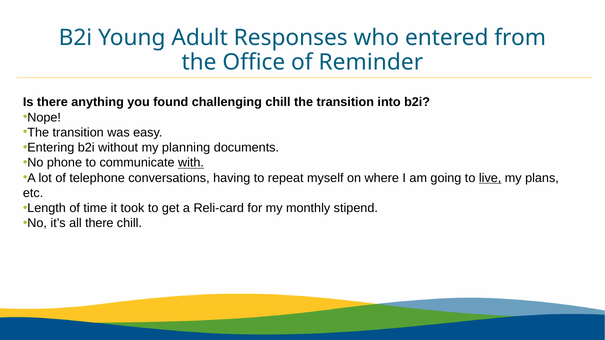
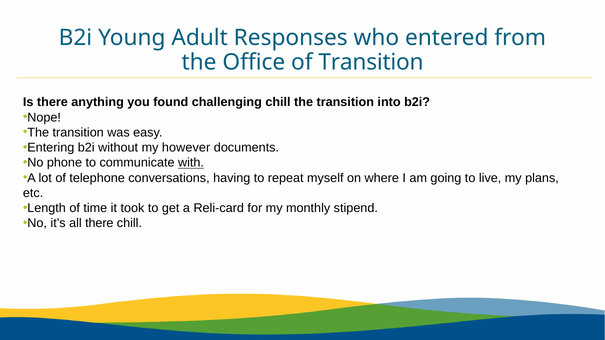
of Reminder: Reminder -> Transition (371, 62)
planning: planning -> however (186, 148)
live underline: present -> none (490, 178)
